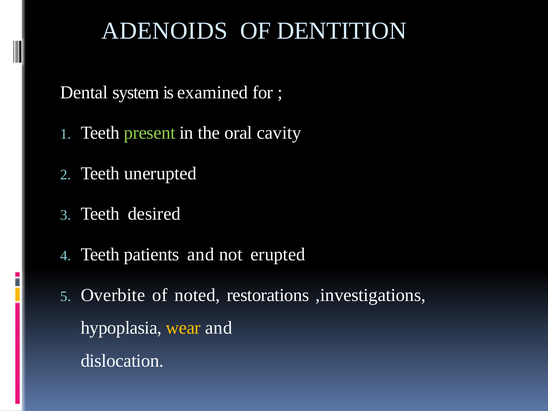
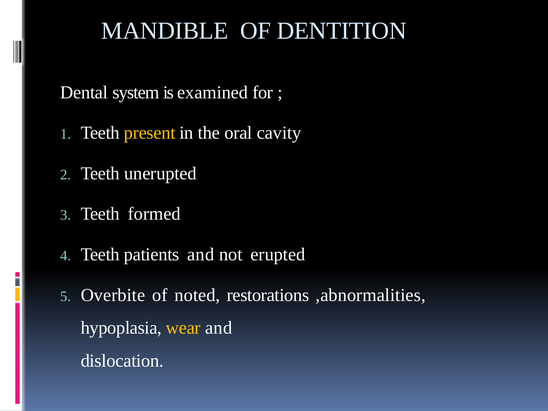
ADENOIDS: ADENOIDS -> MANDIBLE (165, 31)
present colour: light green -> yellow (150, 133)
desired: desired -> formed (154, 214)
,investigations: ,investigations -> ,abnormalities (371, 295)
